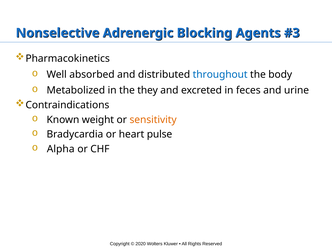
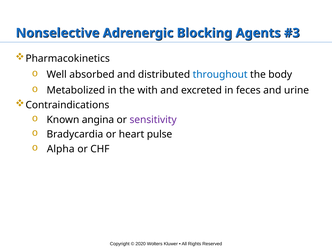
they: they -> with (148, 90)
weight: weight -> angina (98, 120)
sensitivity colour: orange -> purple (153, 120)
